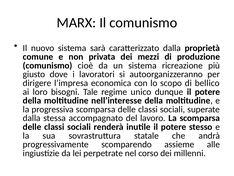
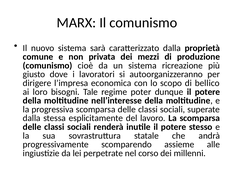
unico: unico -> poter (141, 92)
accompagnato: accompagnato -> esplicitamente (96, 118)
